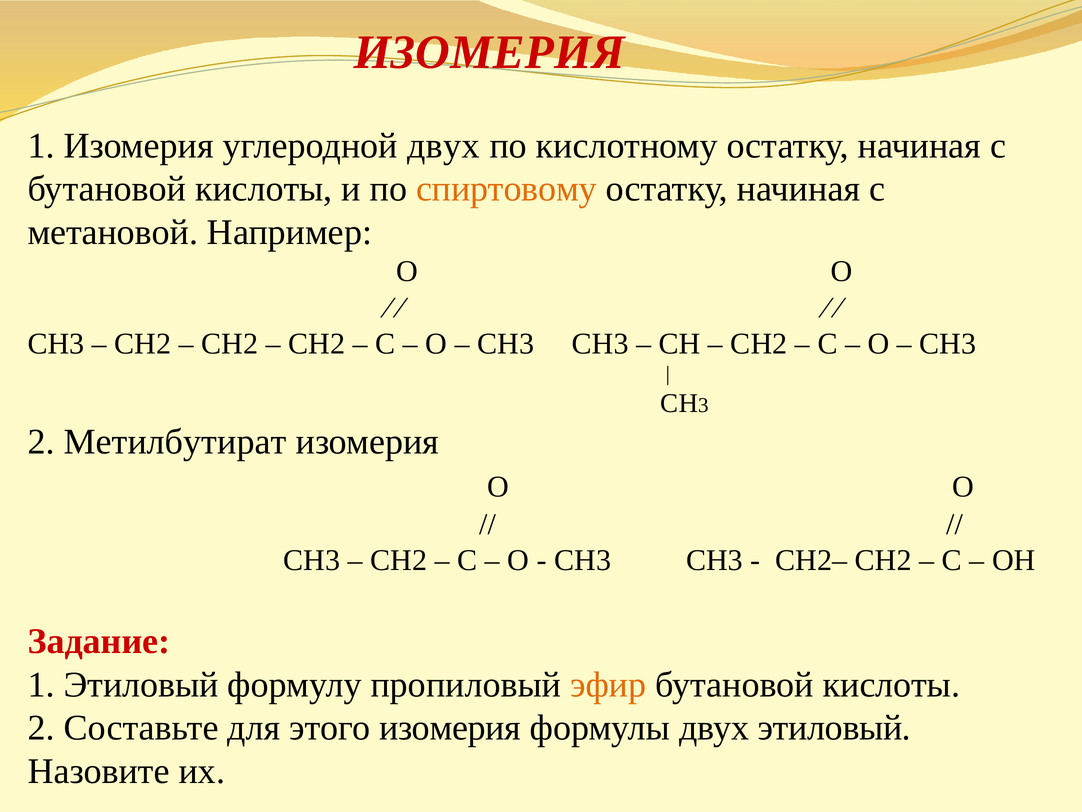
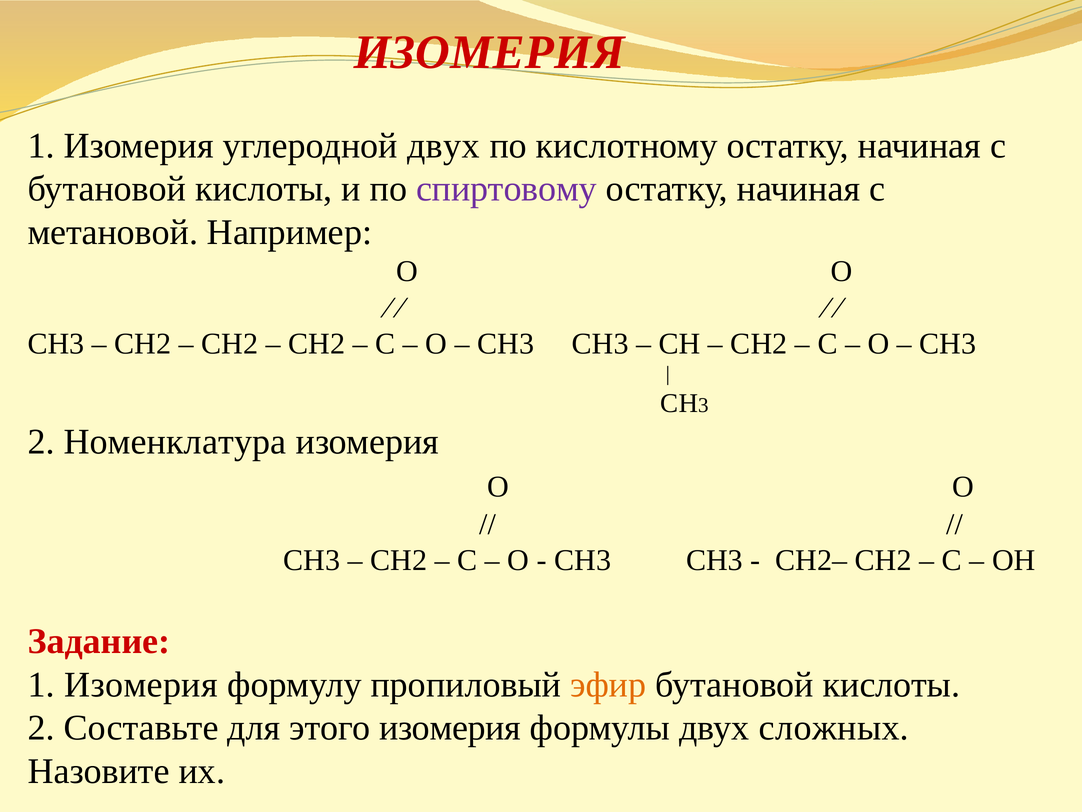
спиртовому colour: orange -> purple (506, 189)
Метилбутират: Метилбутират -> Номенклатура (175, 441)
Этиловый: Этиловый -> Изомерия (141, 684)
двух этиловый: этиловый -> сложных (834, 727)
